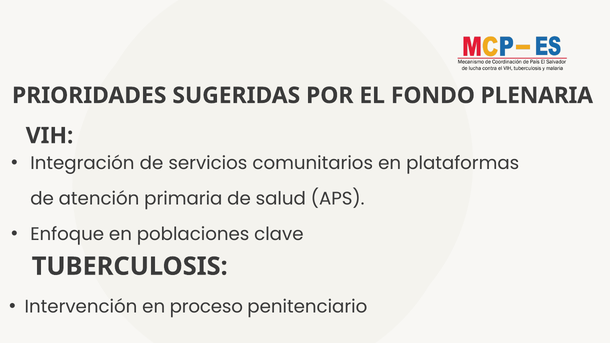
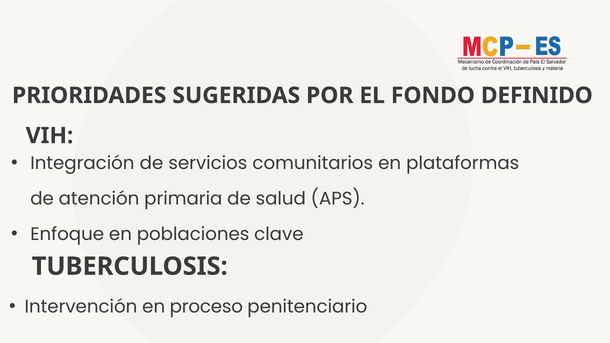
PLENARIA: PLENARIA -> DEFINIDO (537, 96)
